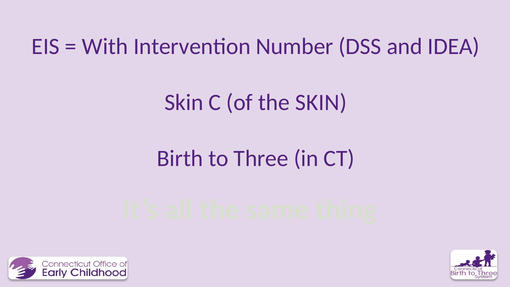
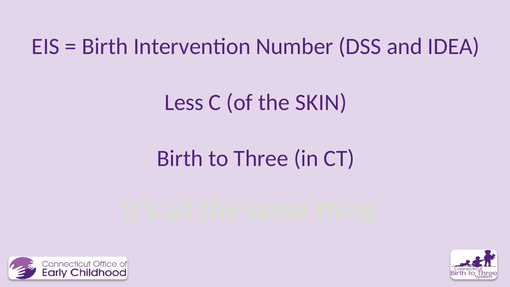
With: With -> Birth (105, 46)
Skin: Skin -> Less (184, 102)
